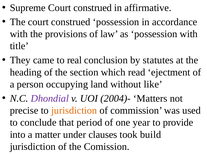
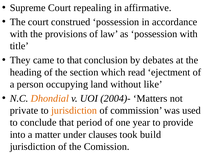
Supreme Court construed: construed -> repealing (93, 8)
to real: real -> that (74, 60)
statutes: statutes -> debates (158, 60)
Dhondial colour: purple -> orange (50, 99)
precise: precise -> private (24, 111)
